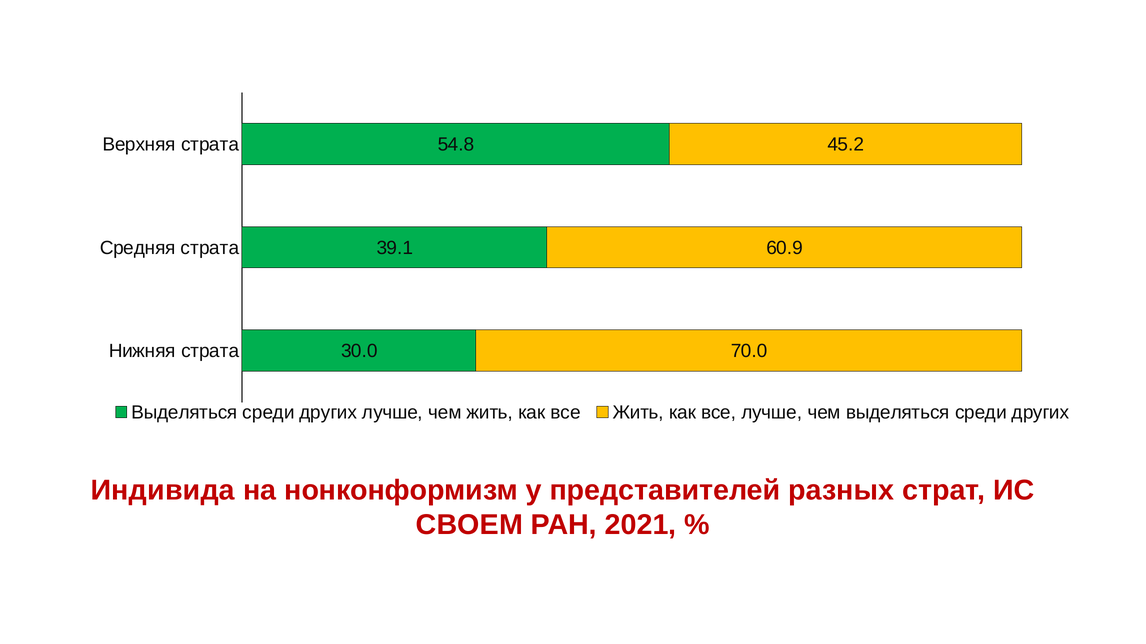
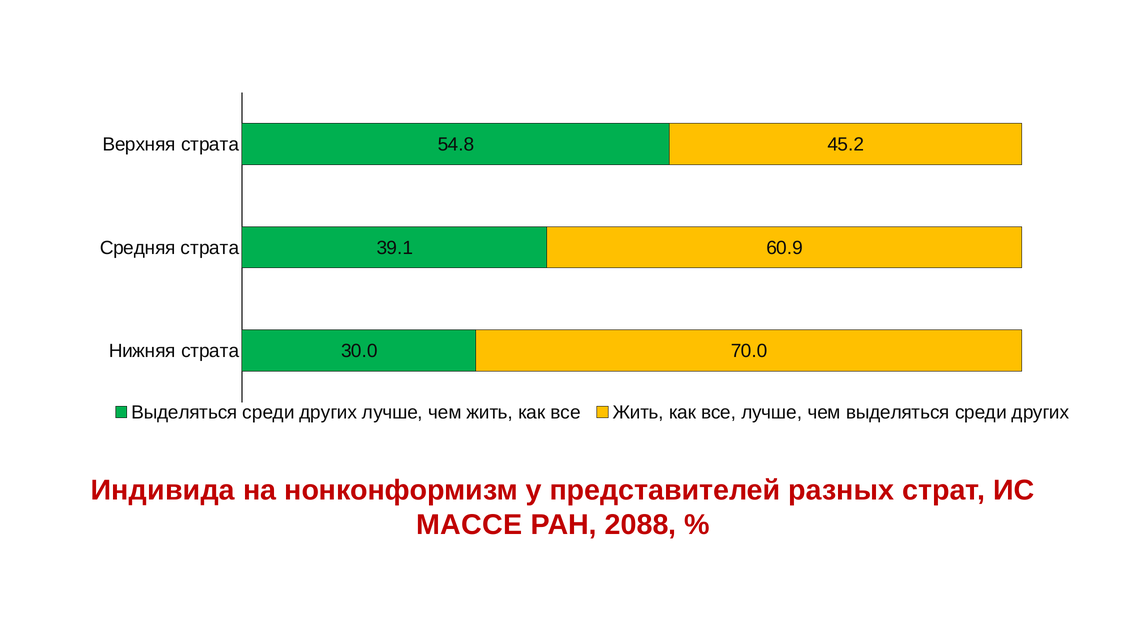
СВОЕМ: СВОЕМ -> МАССЕ (469, 525)
2021: 2021 -> 2088 (641, 525)
